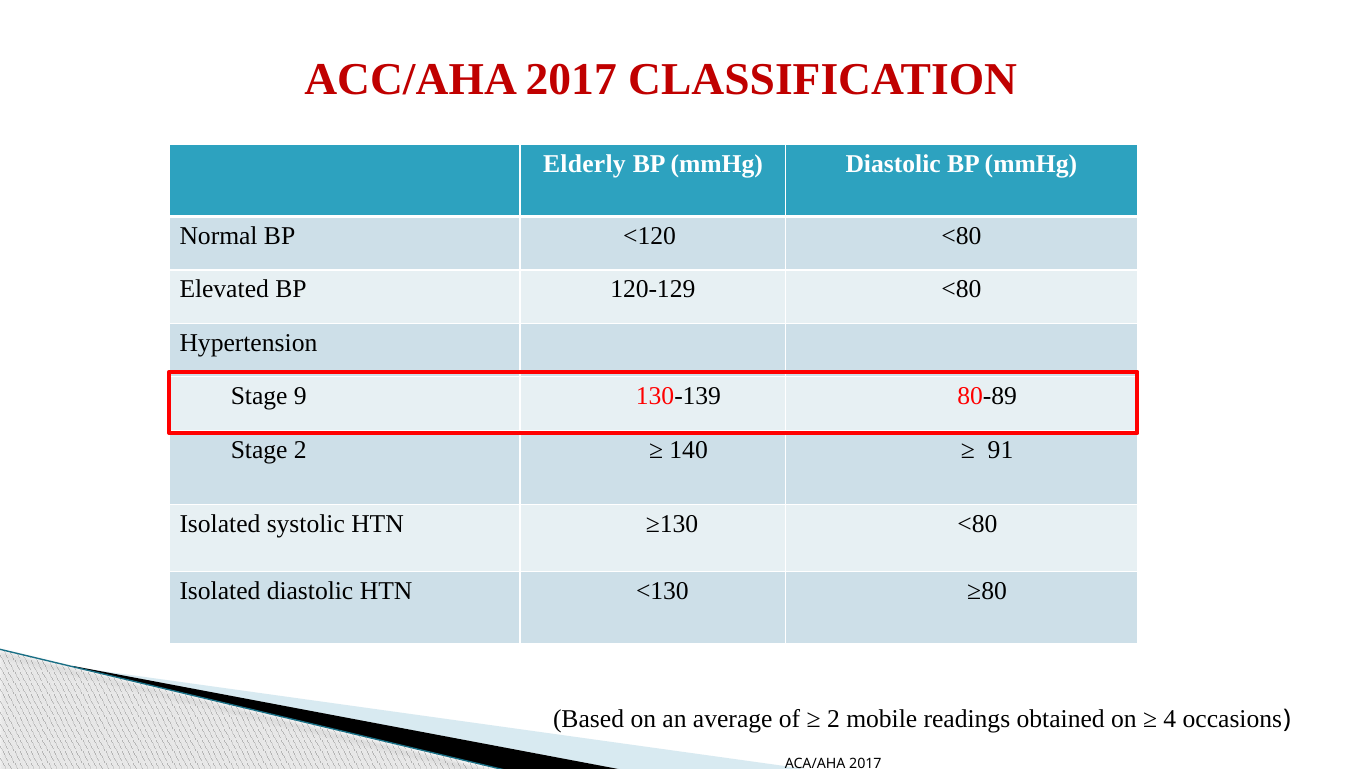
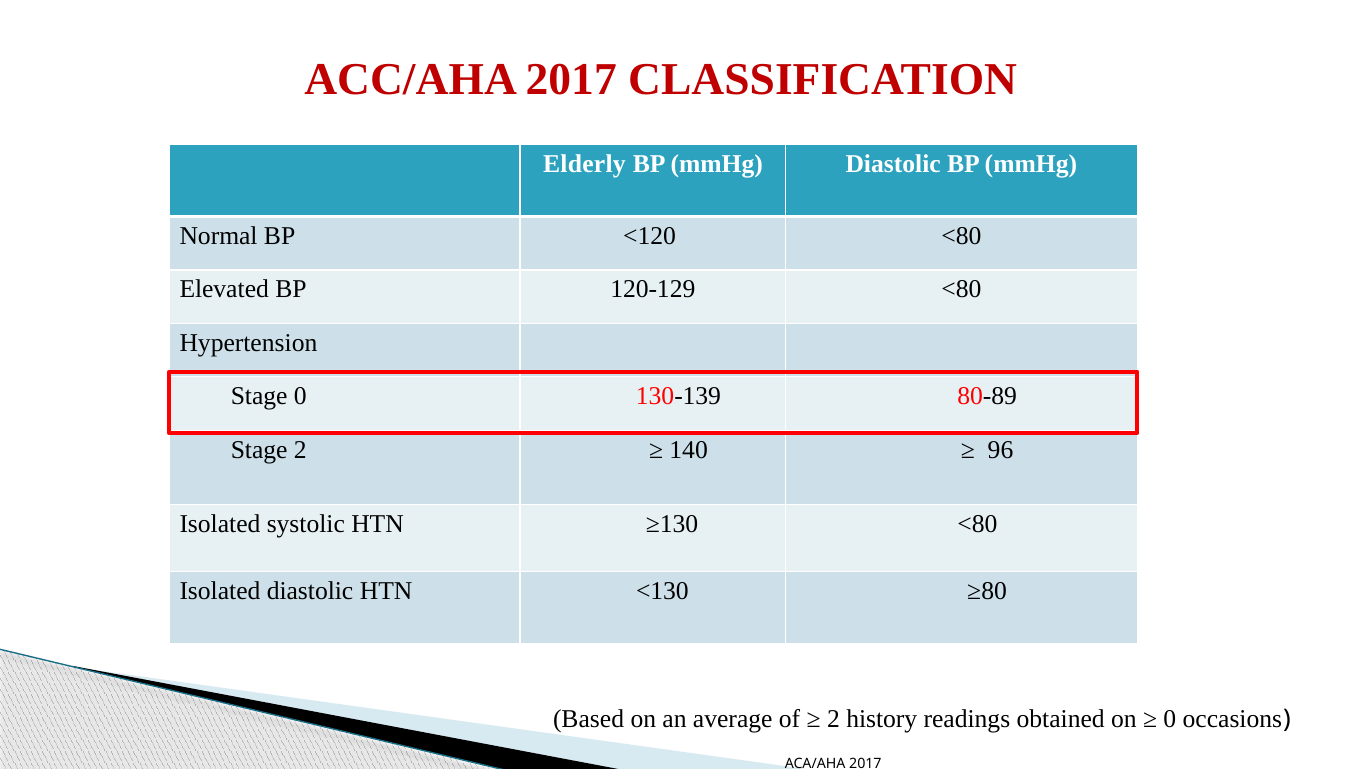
Stage 9: 9 -> 0 (300, 396)
91: 91 -> 96 (1001, 450)
mobile: mobile -> history (882, 718)
4: 4 -> 0 (1170, 718)
